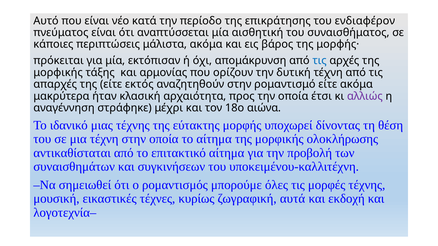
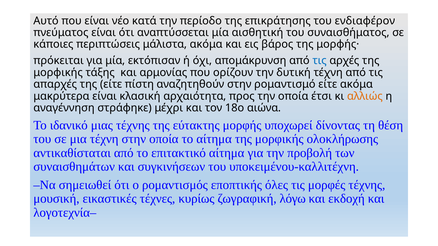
εκτός: εκτός -> πίστη (139, 84)
μακρύτερα ήταν: ήταν -> είναι (105, 96)
αλλιώς colour: purple -> orange (365, 96)
μπορούμε: μπορούμε -> εποπτικής (236, 185)
αυτά: αυτά -> λόγω (293, 199)
